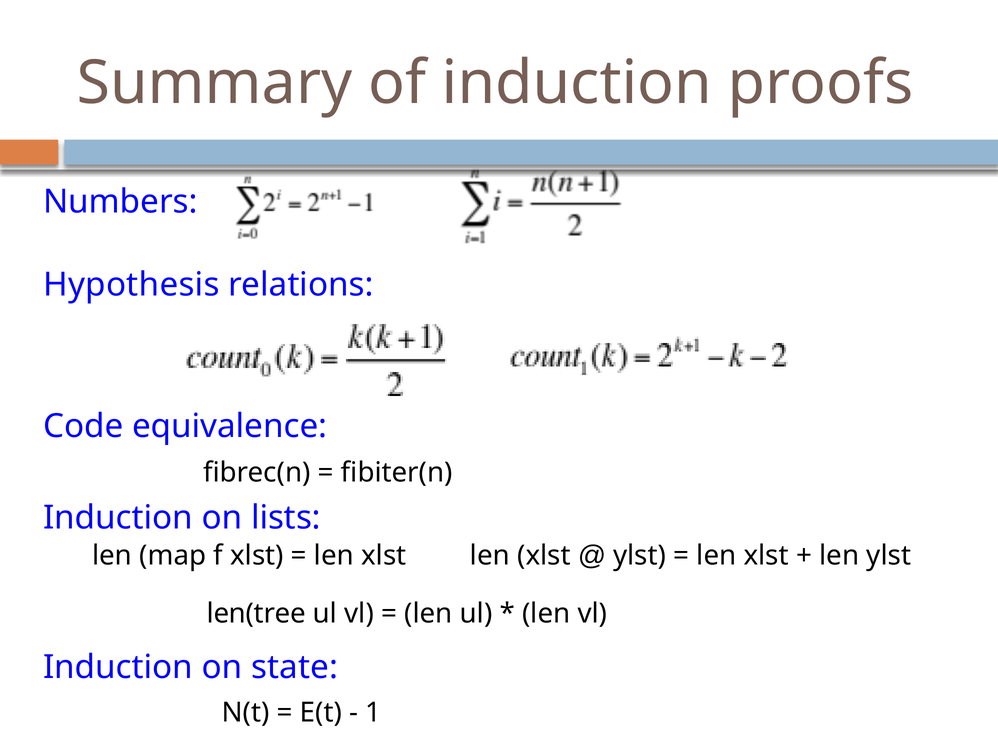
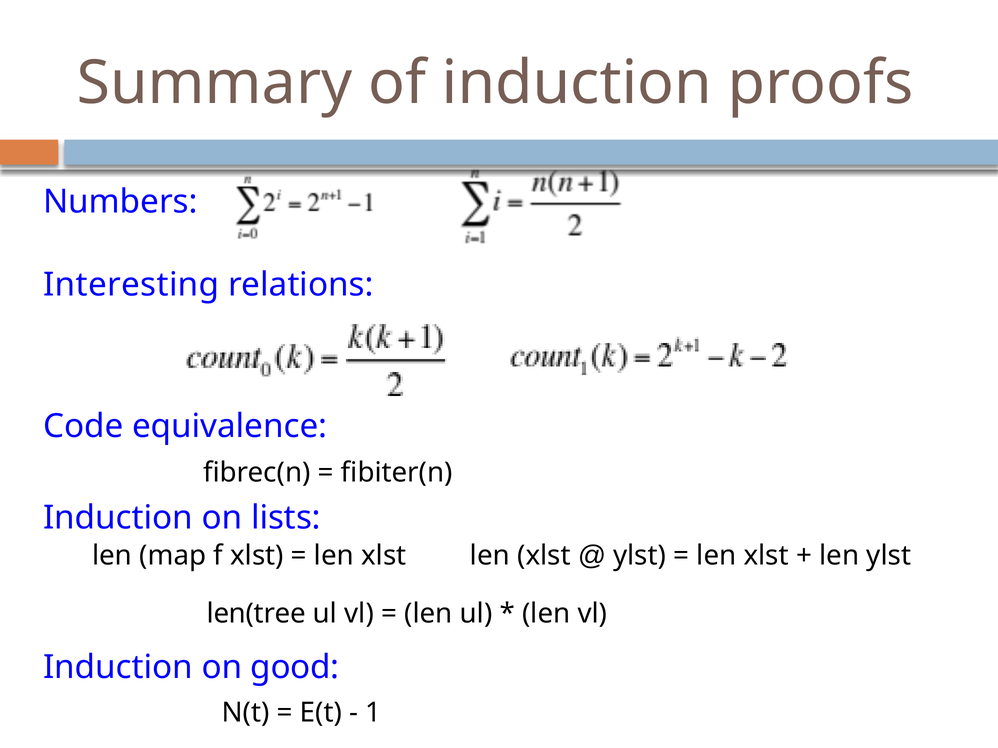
Hypothesis: Hypothesis -> Interesting (131, 285)
state: state -> good (295, 668)
